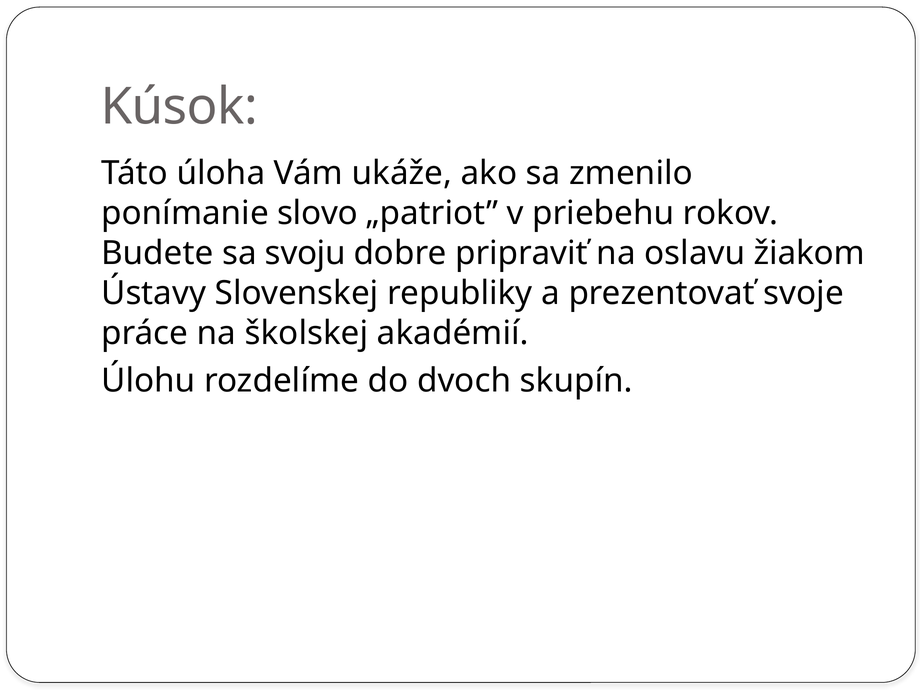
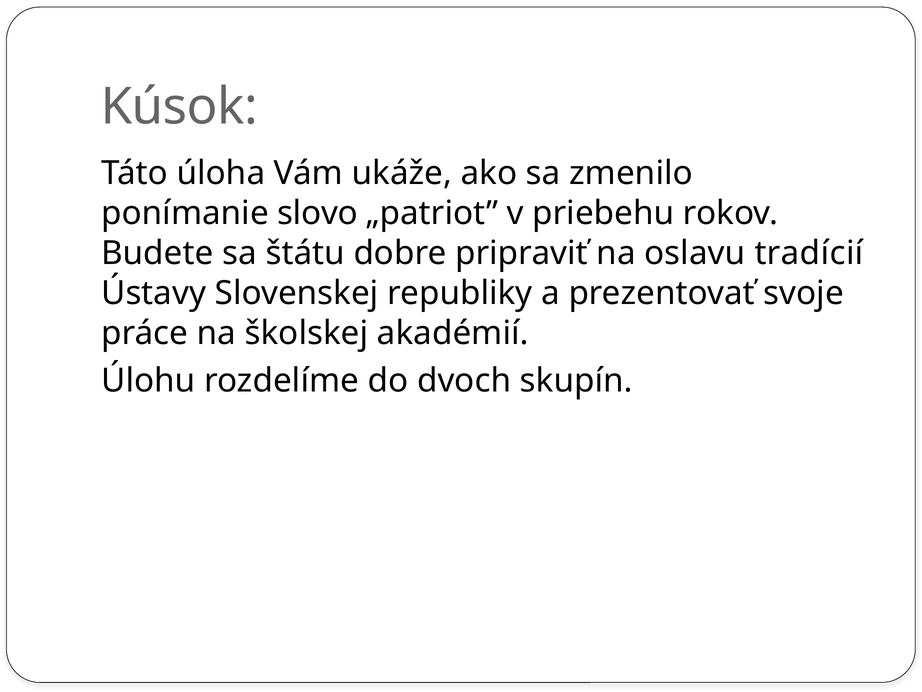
svoju: svoju -> štátu (305, 253)
žiakom: žiakom -> tradícií (809, 253)
